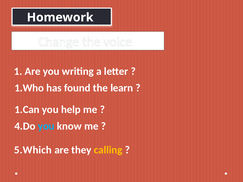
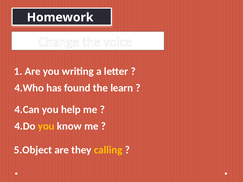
1.Who: 1.Who -> 4.Who (29, 88)
1.Can: 1.Can -> 4.Can (27, 110)
you colour: light blue -> yellow (46, 126)
5.Which: 5.Which -> 5.Object (33, 150)
